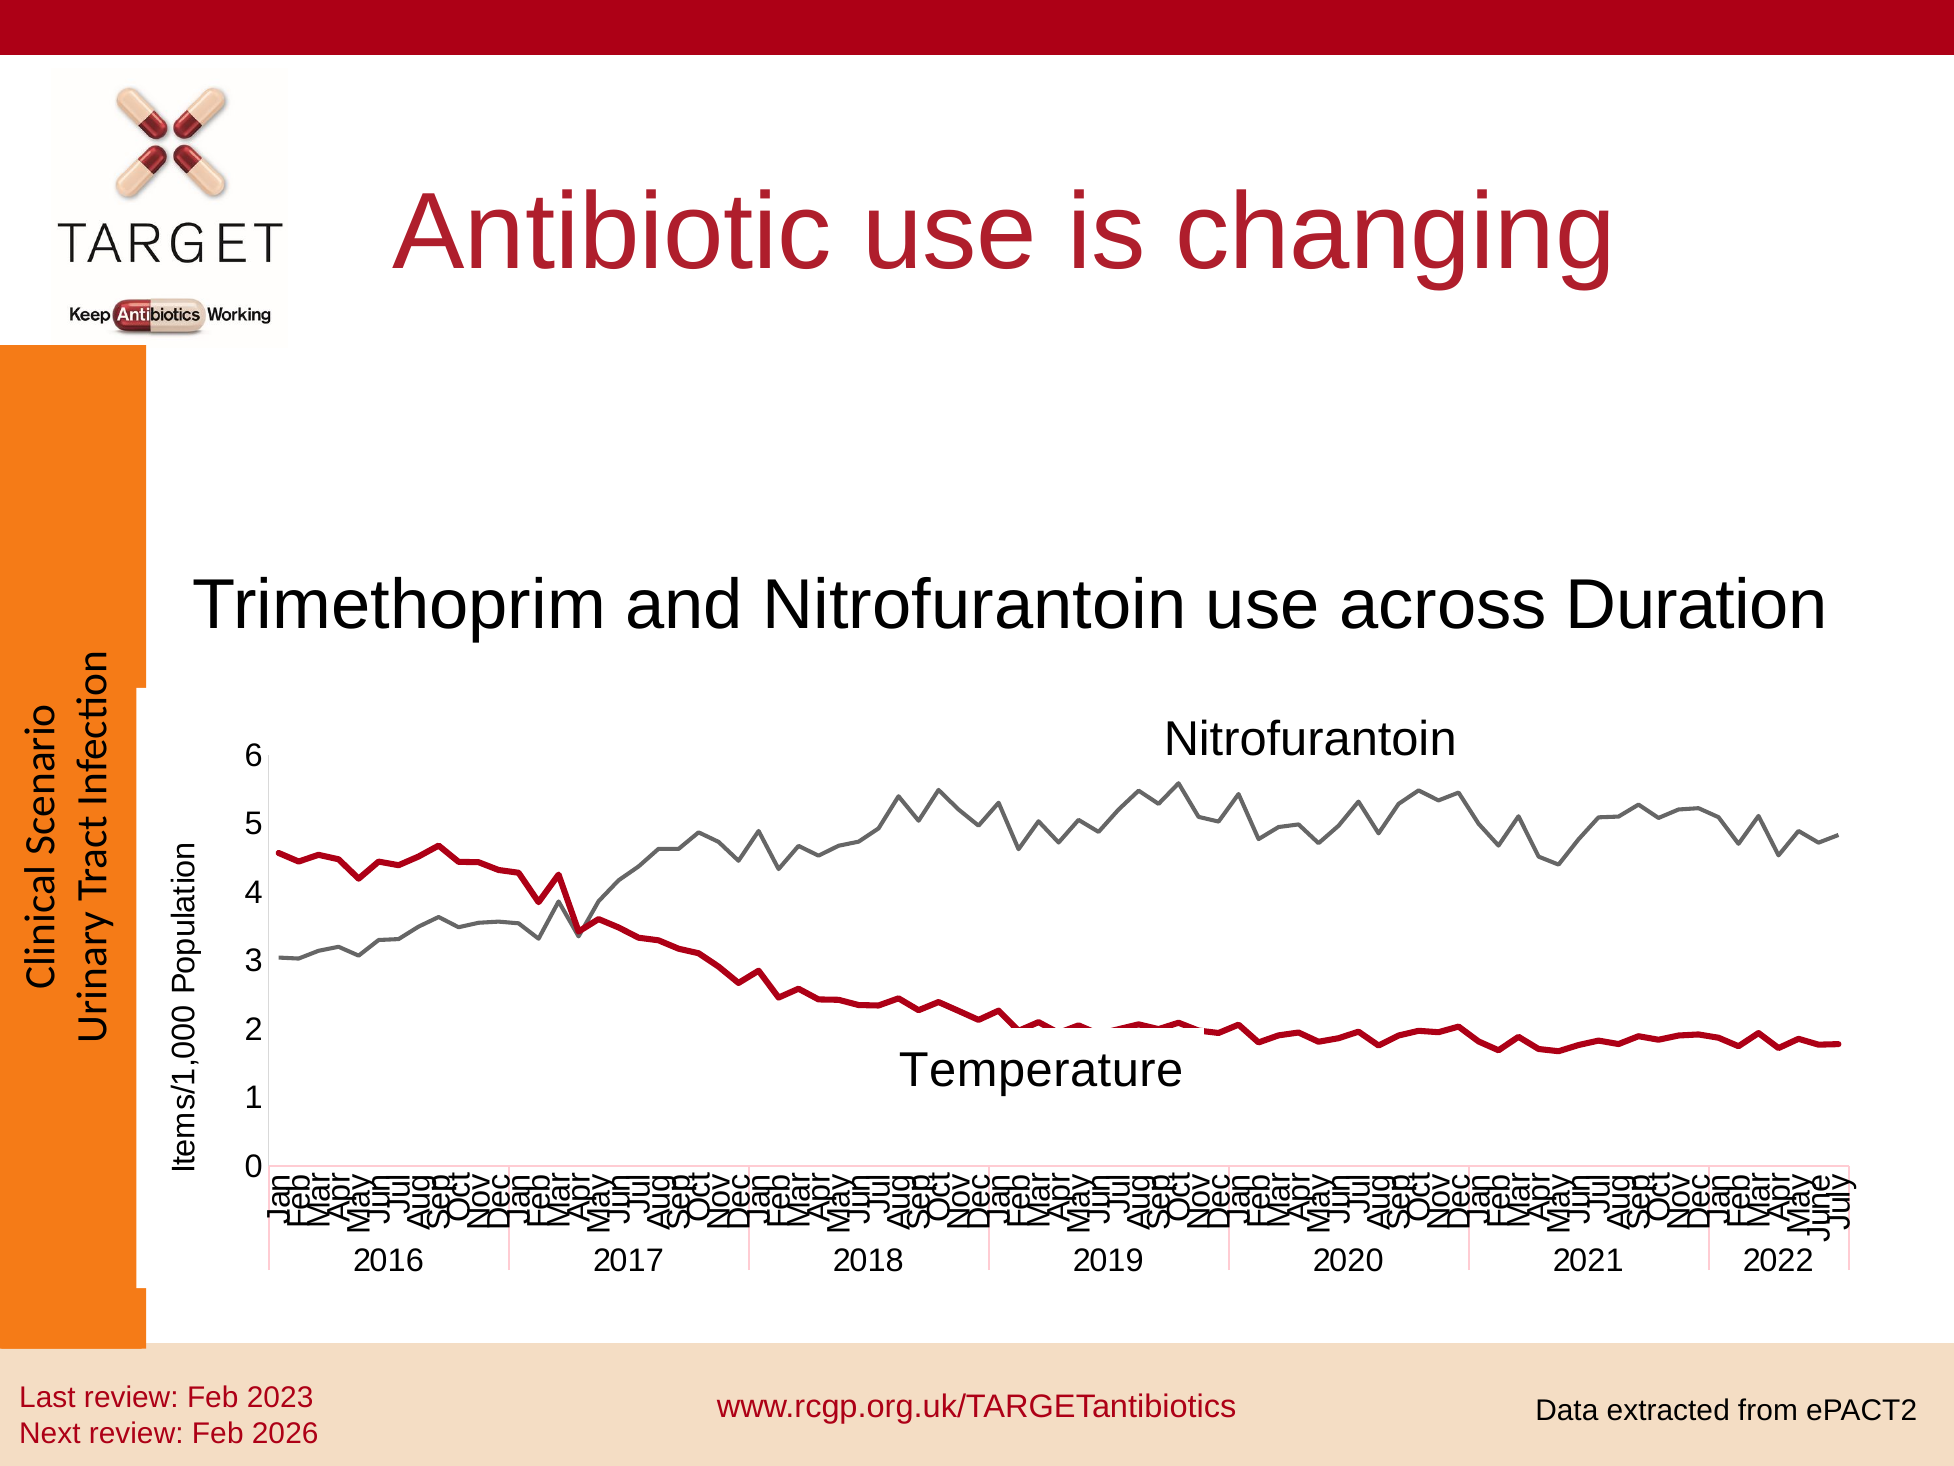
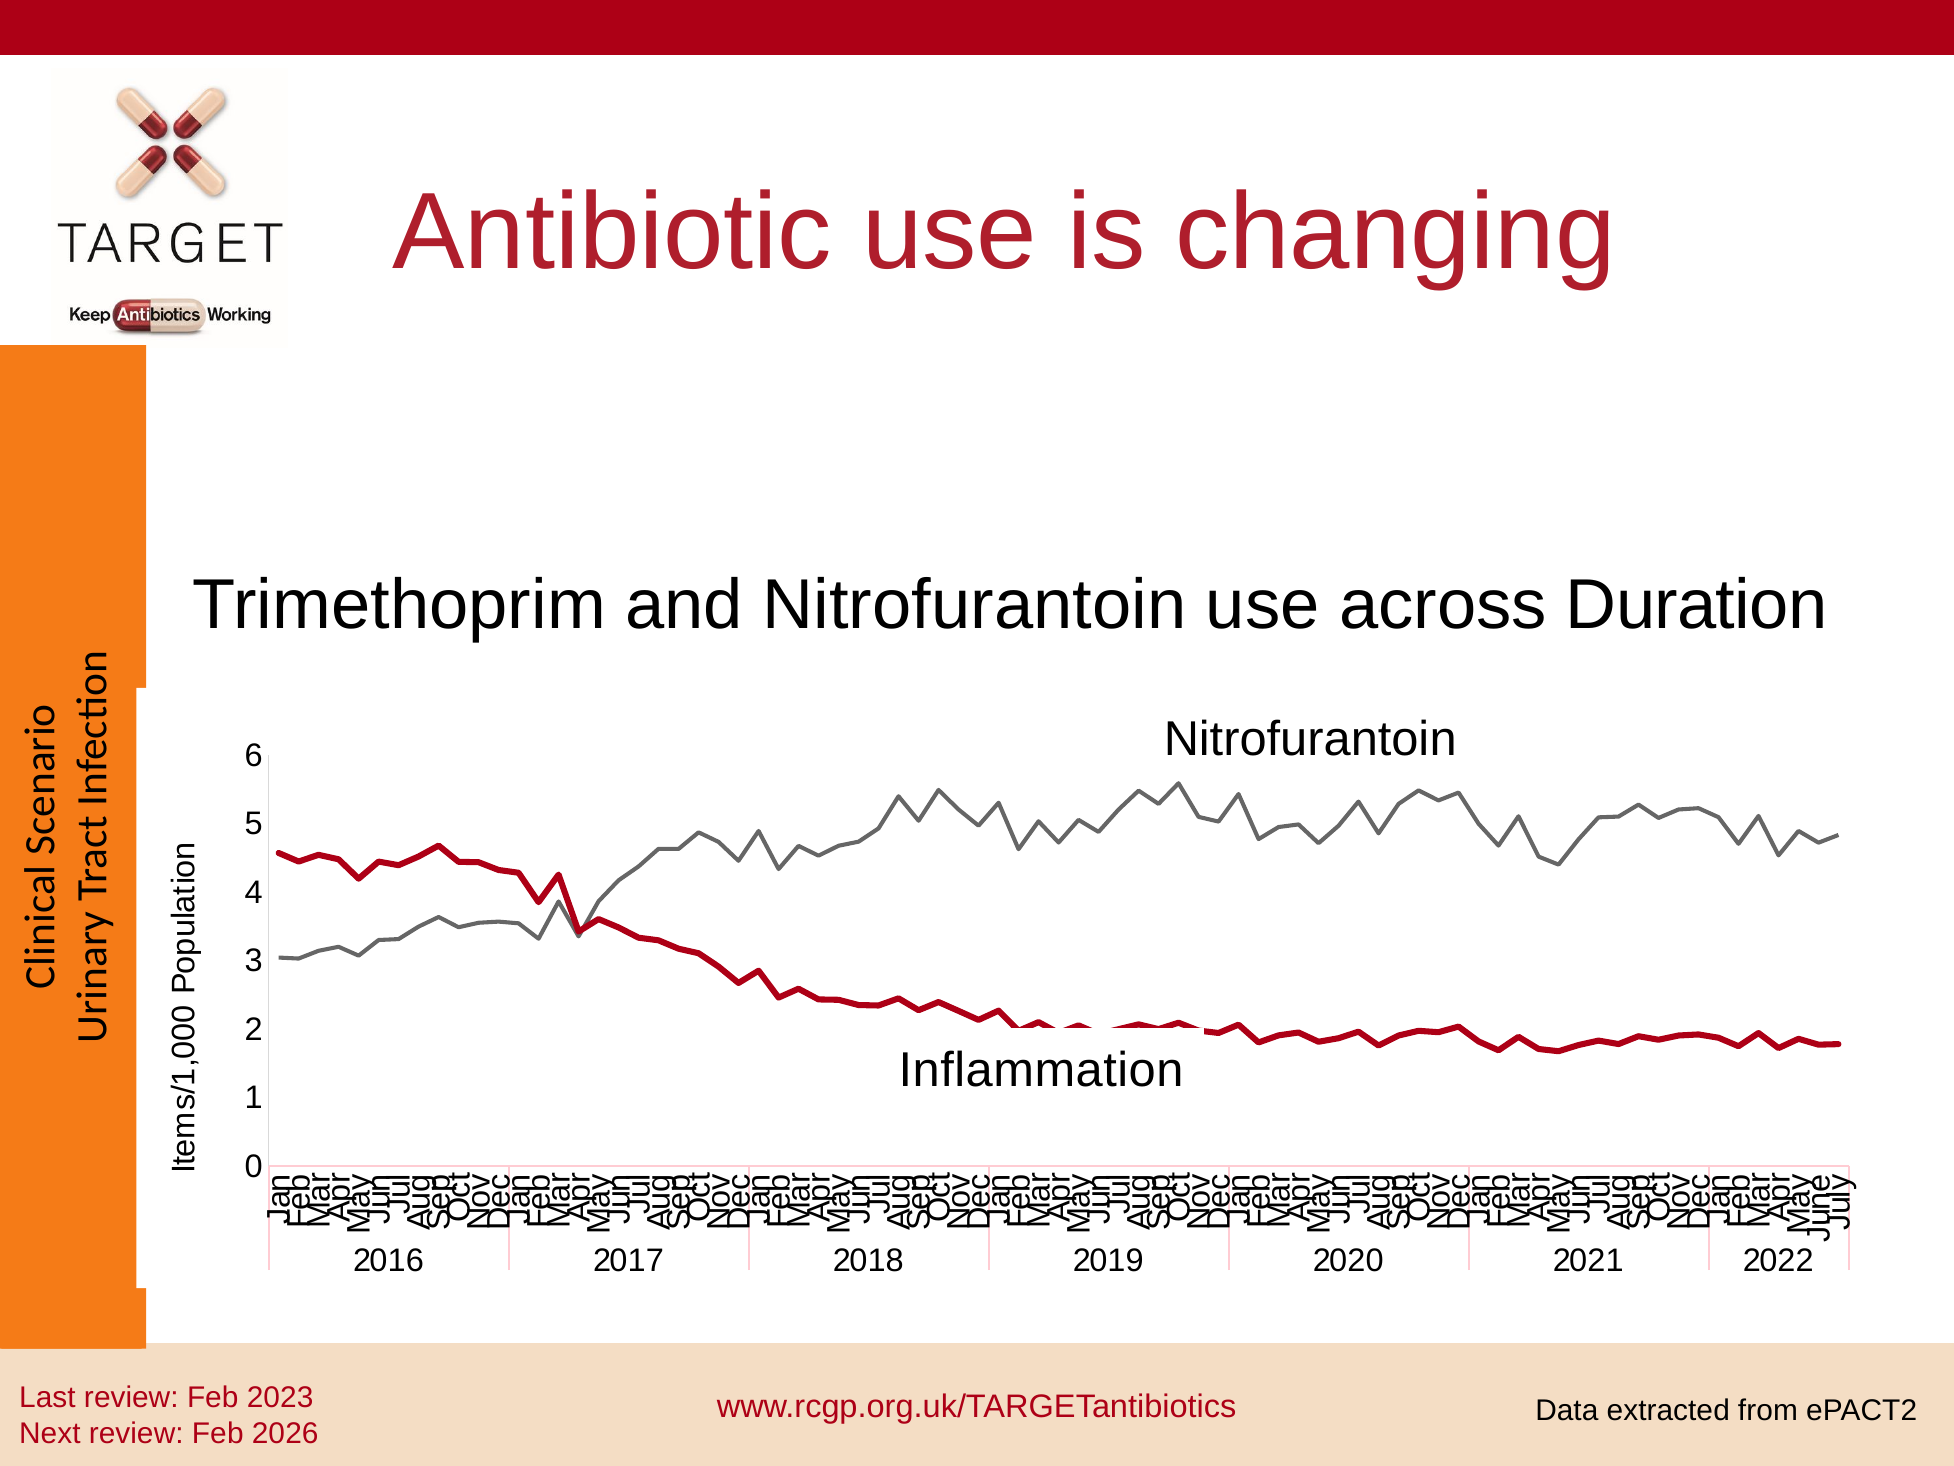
Temperature: Temperature -> Inflammation (1041, 1070)
